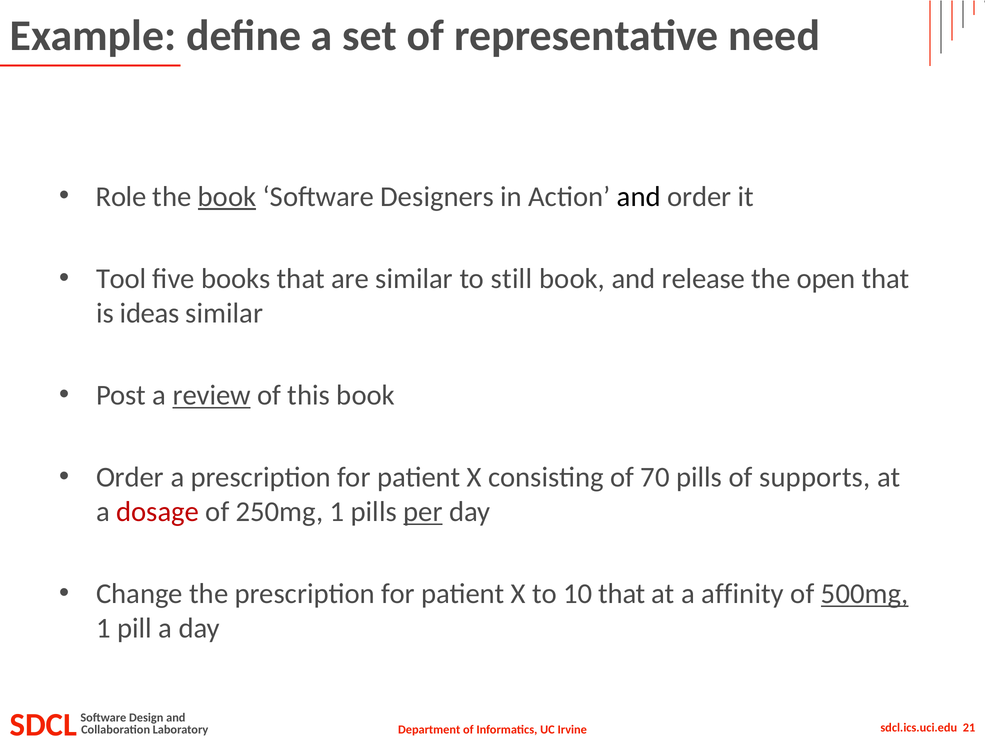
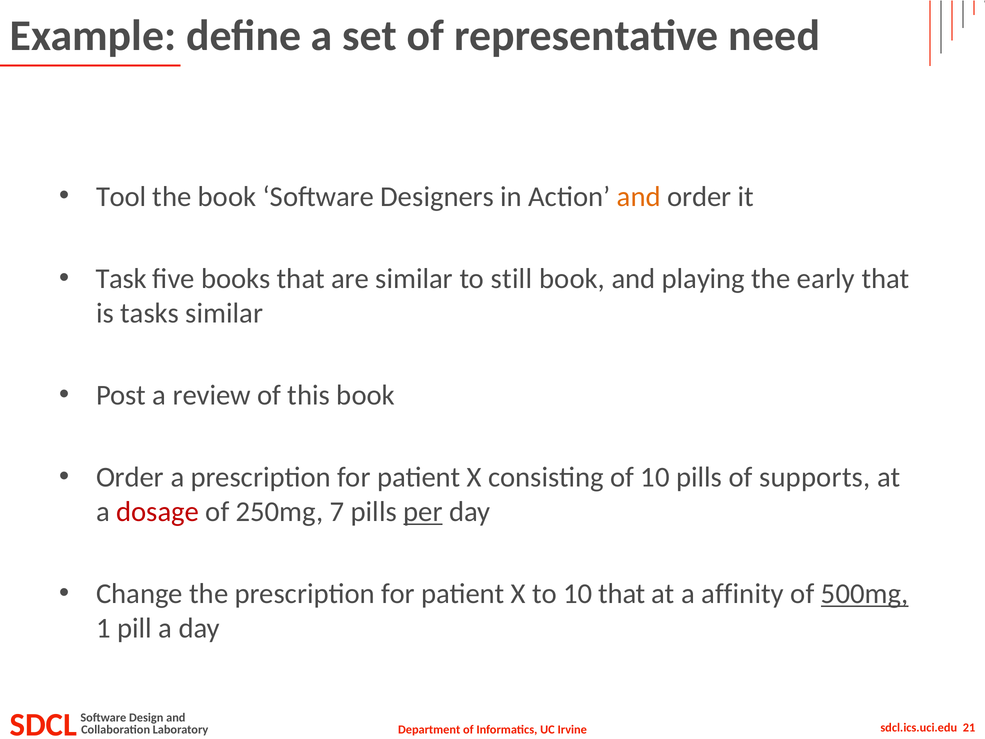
Role: Role -> Tool (121, 197)
book underline: present -> none (227, 197)
and colour: black -> orange (639, 197)
Tool: Tool -> Task (121, 279)
release: release -> playing (703, 279)
open: open -> early (826, 279)
ideas: ideas -> tasks (150, 313)
review underline: present -> none (212, 395)
of 70: 70 -> 10 (655, 477)
250mg 1: 1 -> 7 (337, 512)
